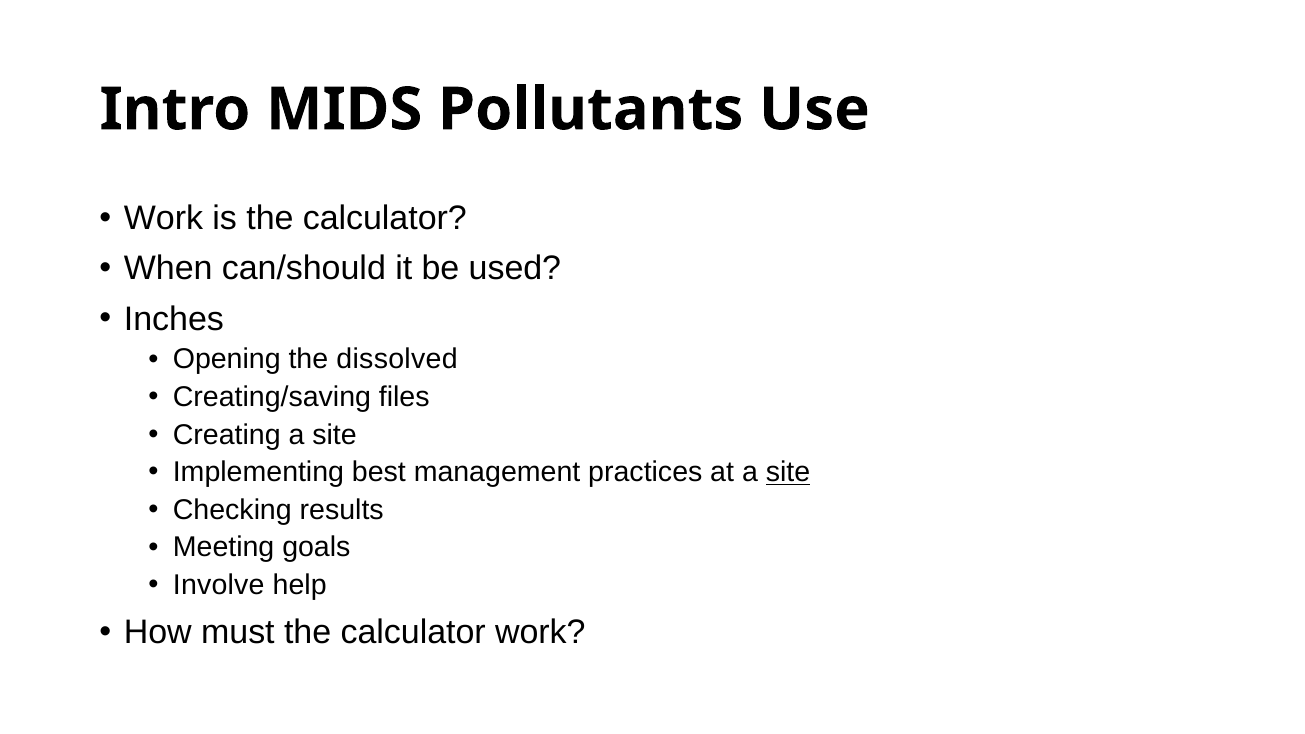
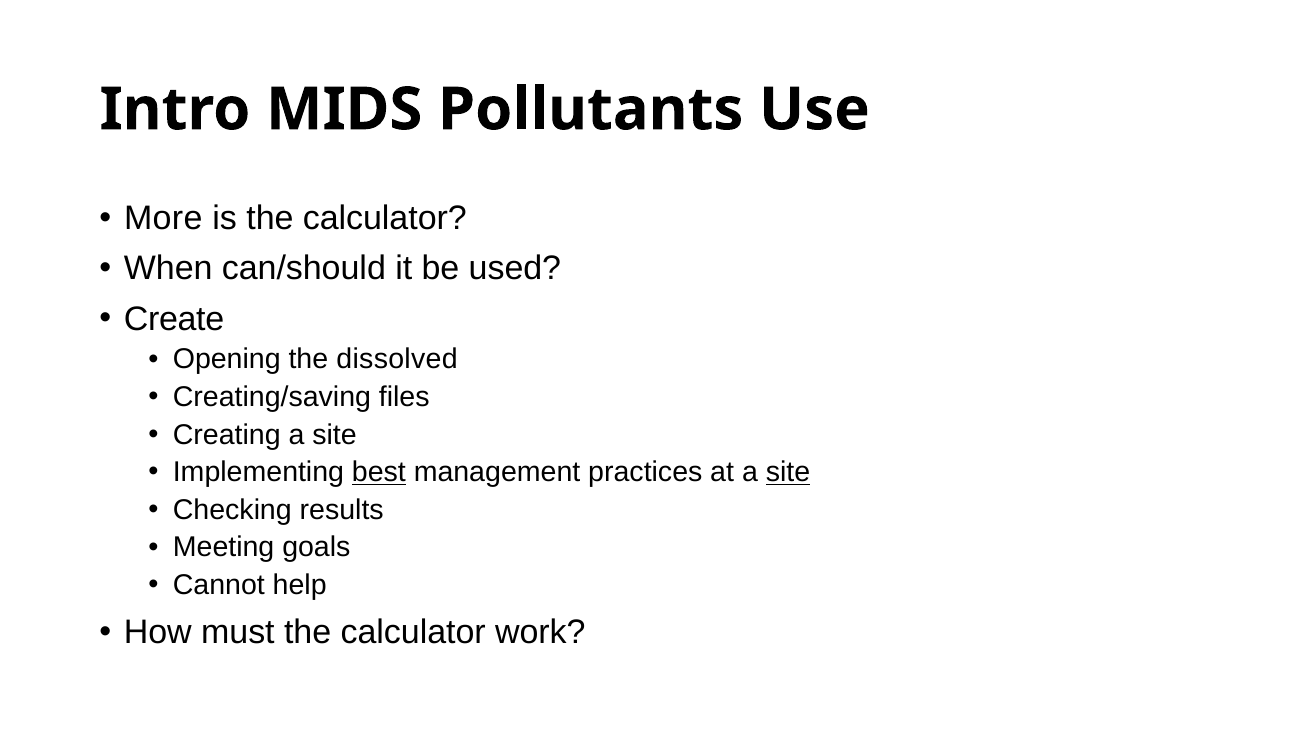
Work: Work -> More (163, 218)
Inches: Inches -> Create (174, 319)
best underline: none -> present (379, 472)
Involve: Involve -> Cannot (219, 585)
